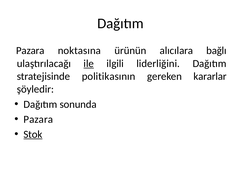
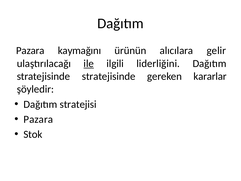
noktasına: noktasına -> kaymağını (79, 51)
bağlı: bağlı -> gelir (216, 51)
stratejisinde politikasının: politikasının -> stratejisinde (109, 76)
sonunda: sonunda -> stratejisi (78, 104)
Stok underline: present -> none (33, 134)
